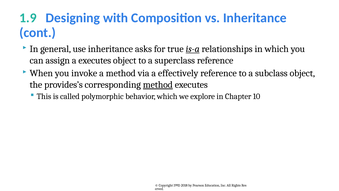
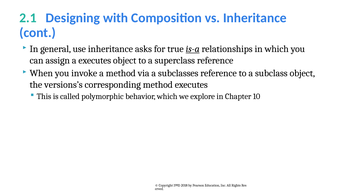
1.9: 1.9 -> 2.1 (28, 18)
effectively: effectively -> subclasses (178, 73)
provides’s: provides’s -> versions’s (63, 85)
method underline: present -> none (158, 85)
